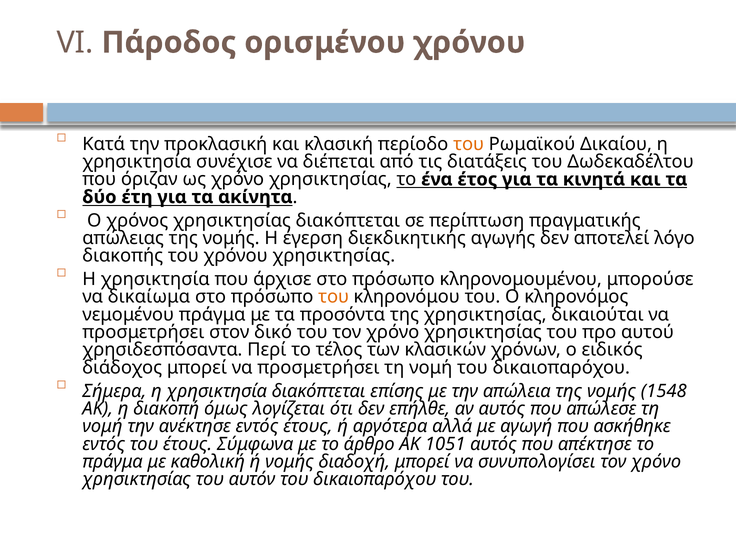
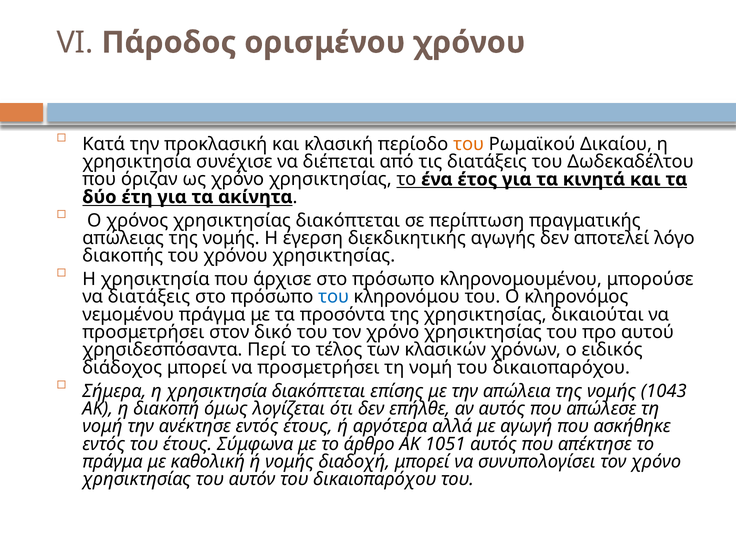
να δικαίωμα: δικαίωμα -> διατάξεις (149, 297)
του colour: orange -> blue (334, 297)
1548: 1548 -> 1043 (664, 391)
